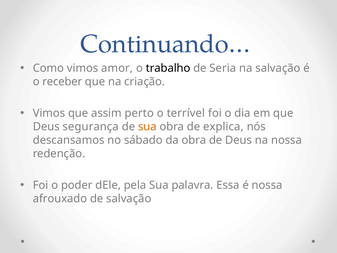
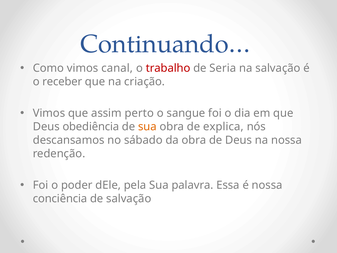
amor: amor -> canal (117, 68)
trabalho colour: black -> red (168, 68)
terrível: terrível -> sangue (186, 113)
segurança: segurança -> obediência (91, 127)
afrouxado: afrouxado -> conciência (60, 198)
